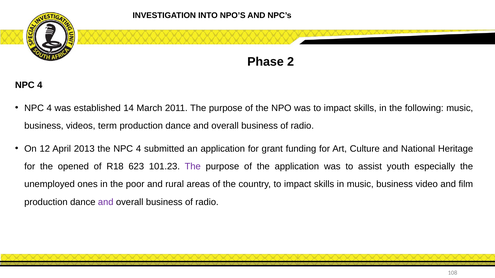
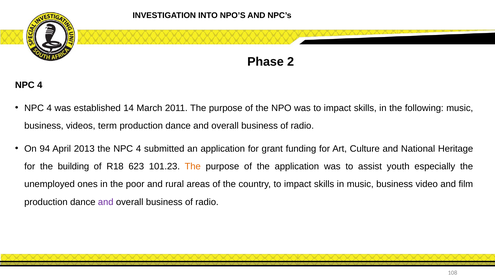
12: 12 -> 94 (45, 149)
opened: opened -> building (73, 167)
The colour: purple -> orange (193, 167)
